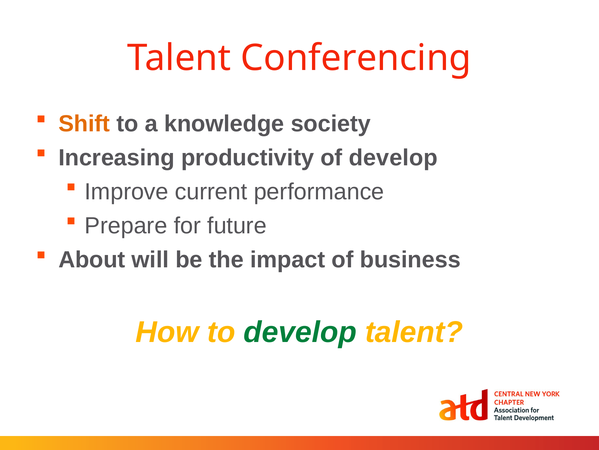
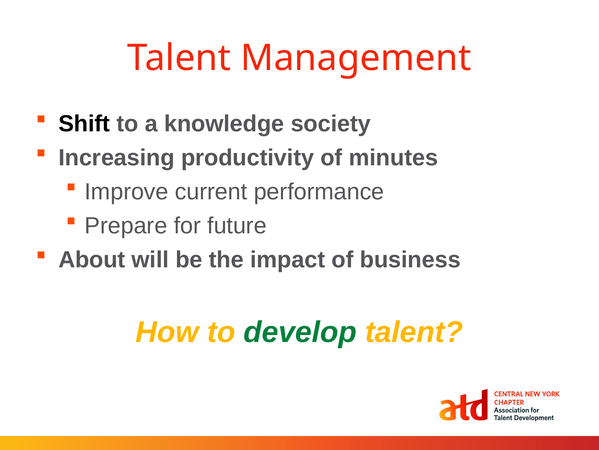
Conferencing: Conferencing -> Management (356, 58)
Shift colour: orange -> black (84, 123)
of develop: develop -> minutes (393, 157)
